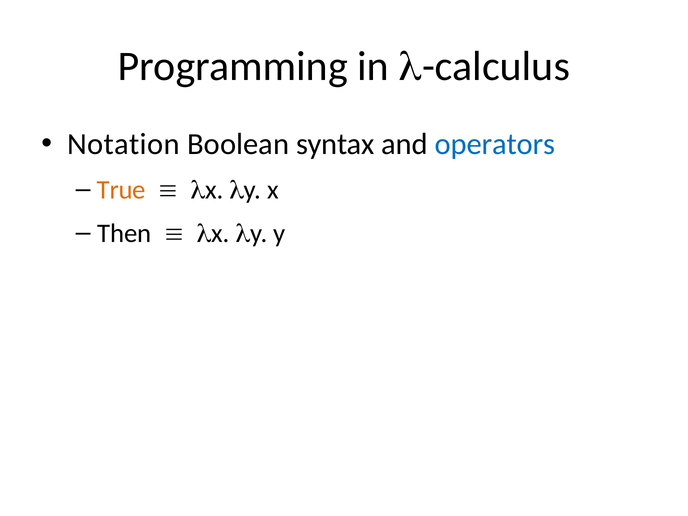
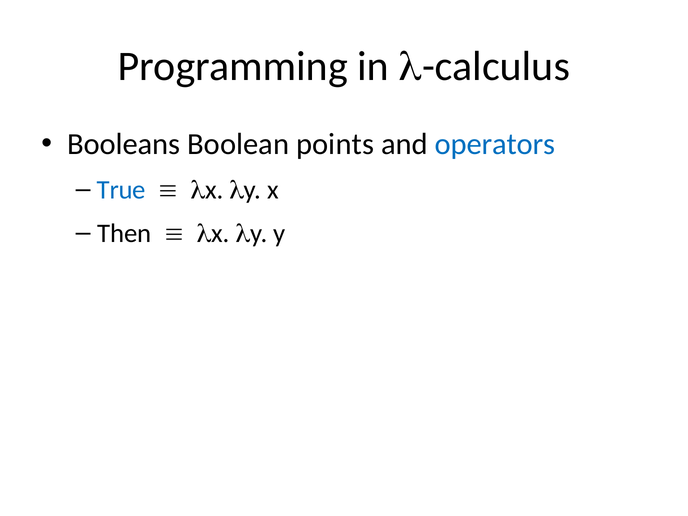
Notation: Notation -> Booleans (124, 144)
syntax: syntax -> points (335, 144)
True colour: orange -> blue (121, 190)
